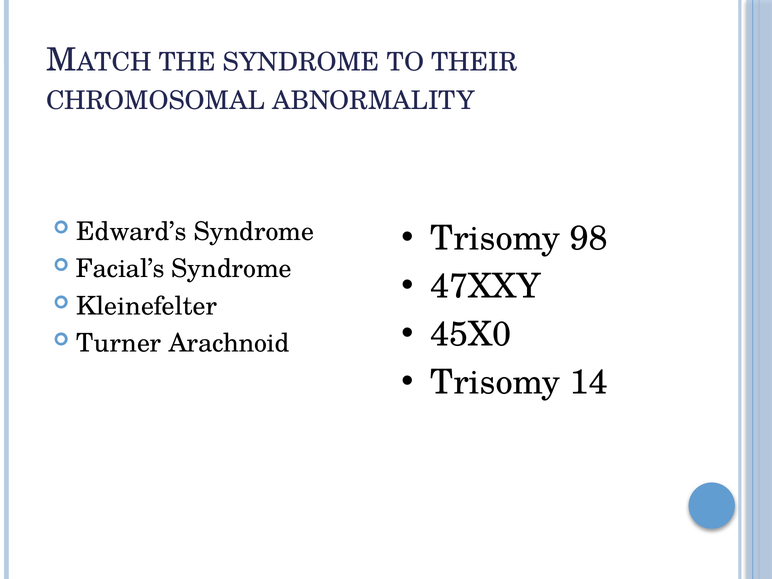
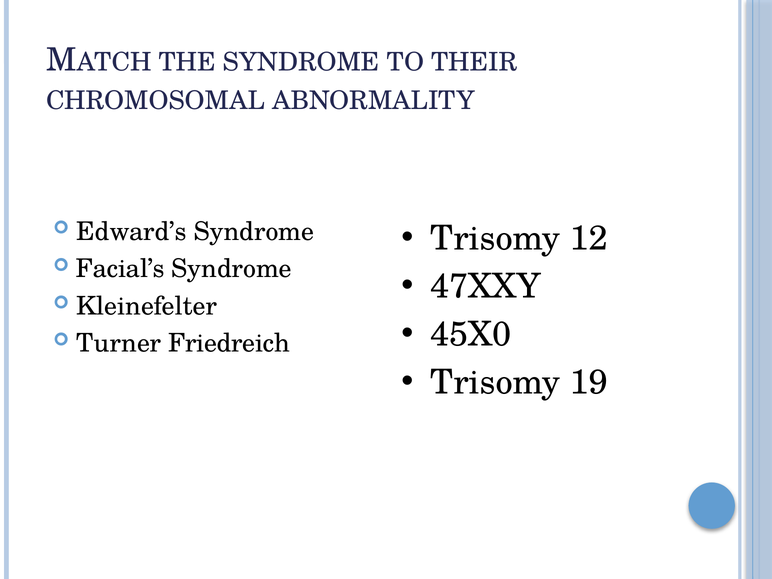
98: 98 -> 12 (589, 238)
Arachnoid: Arachnoid -> Friedreich (229, 343)
14: 14 -> 19 (589, 382)
